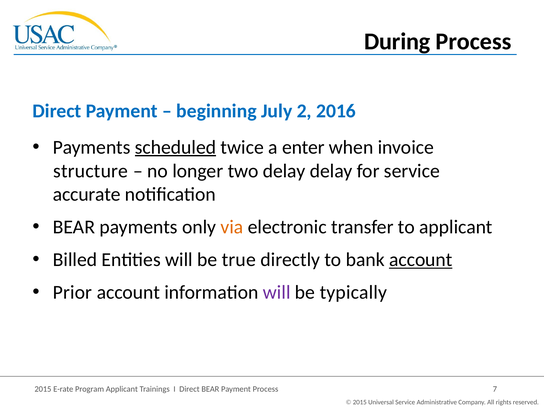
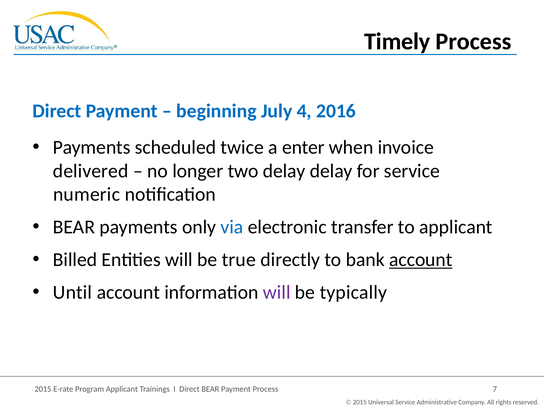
During: During -> Timely (397, 42)
2: 2 -> 4 (304, 111)
scheduled underline: present -> none (176, 147)
structure: structure -> delivered (91, 171)
accurate: accurate -> numeric (87, 194)
via colour: orange -> blue (232, 227)
Prior: Prior -> Until (73, 292)
